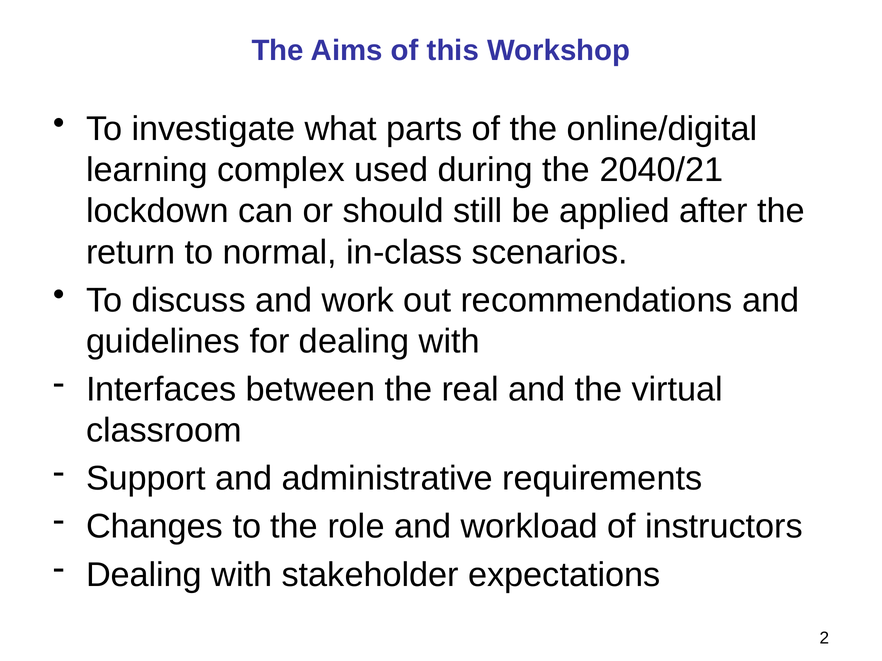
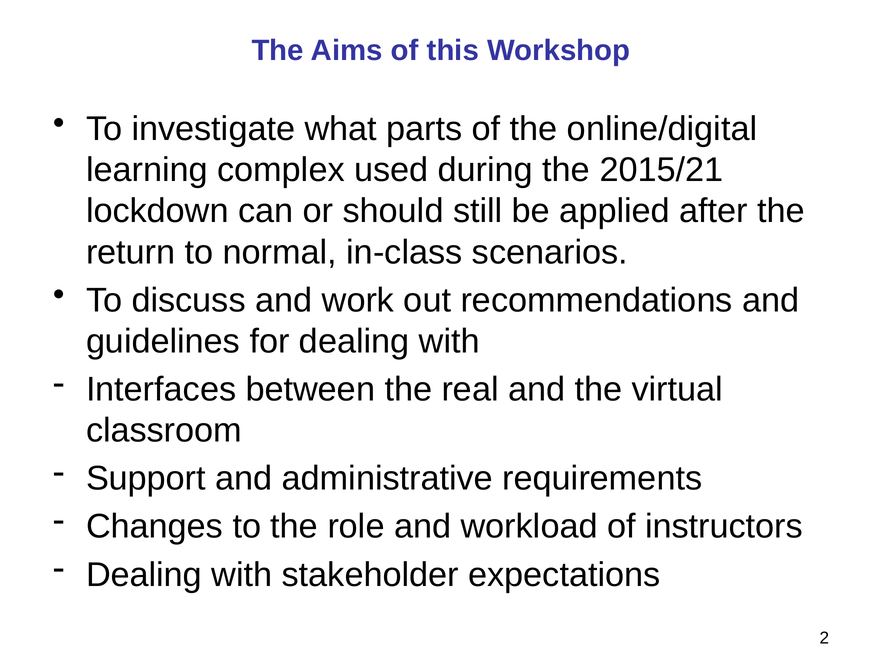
2040/21: 2040/21 -> 2015/21 (661, 170)
